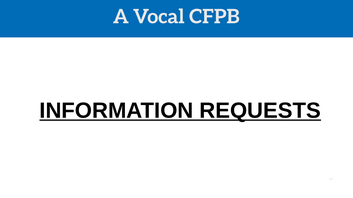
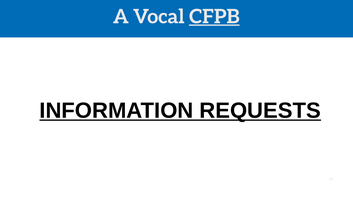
CFPB underline: none -> present (214, 17)
